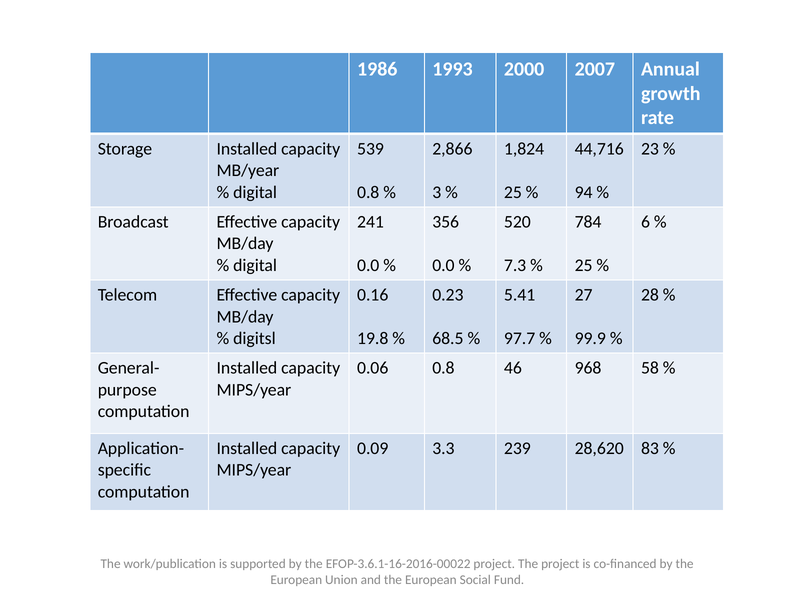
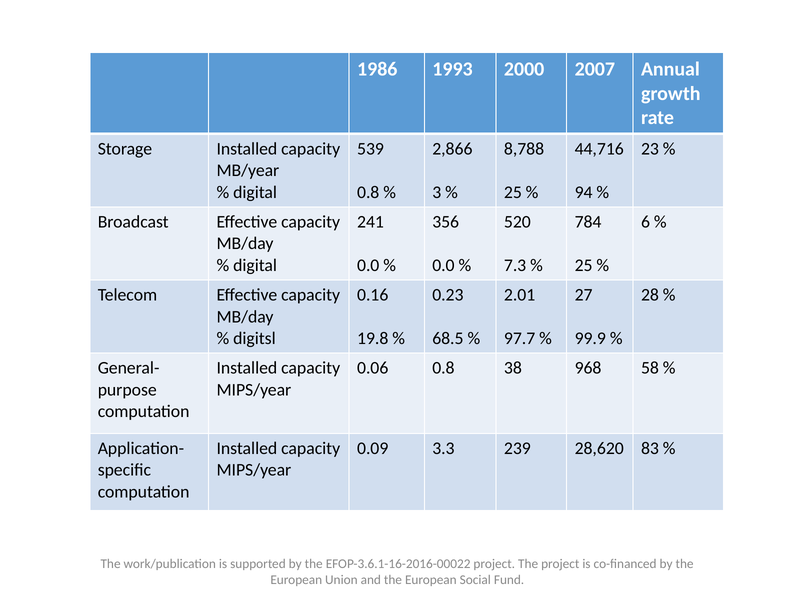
1,824: 1,824 -> 8,788 (524, 149)
5.41: 5.41 -> 2.01 (520, 295)
46: 46 -> 38 (513, 368)
